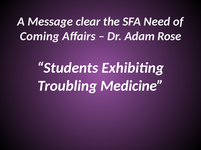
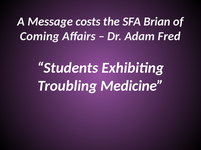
clear: clear -> costs (88, 22)
Need: Need -> Brian (157, 22)
Rose: Rose -> Fred (169, 36)
